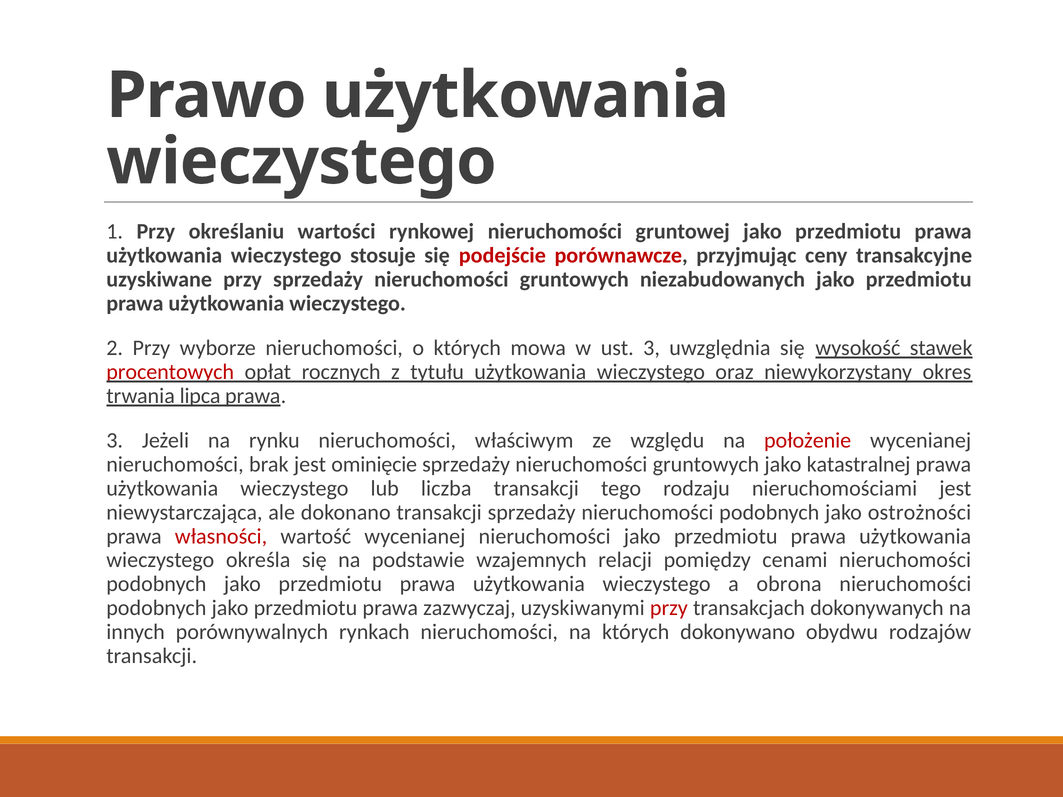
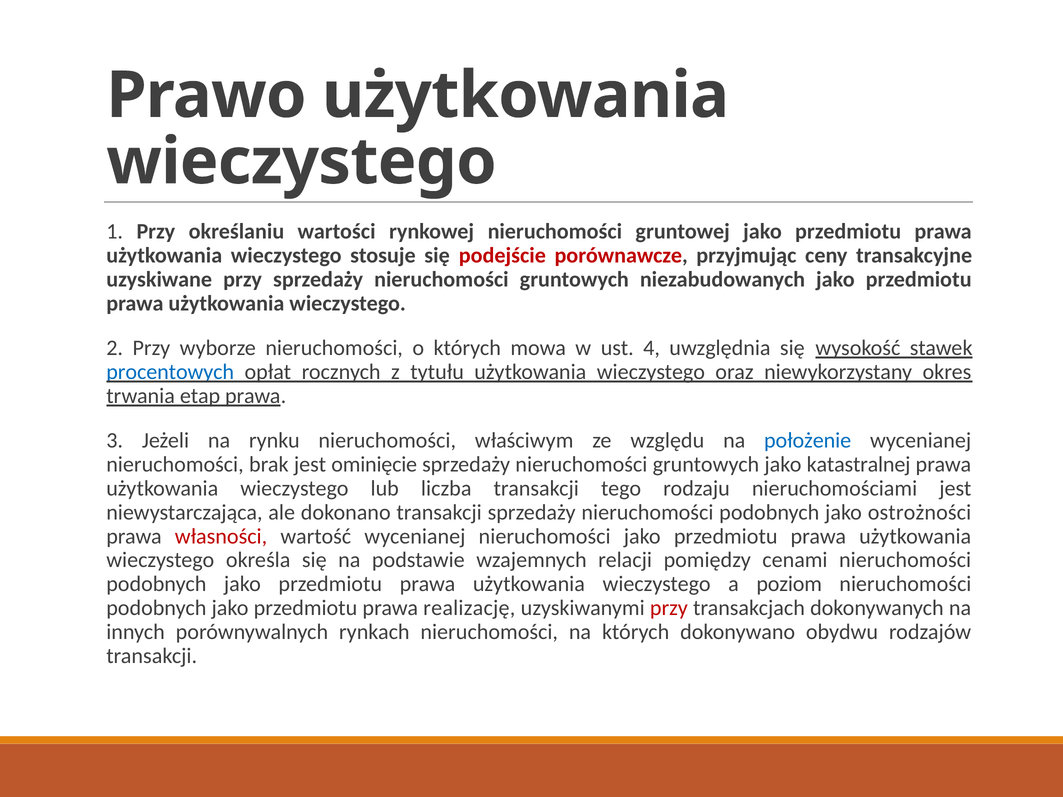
ust 3: 3 -> 4 (652, 348)
procentowych colour: red -> blue (170, 372)
lipca: lipca -> etap (200, 396)
położenie colour: red -> blue (808, 441)
obrona: obrona -> poziom (789, 584)
zazwyczaj: zazwyczaj -> realizację (469, 608)
